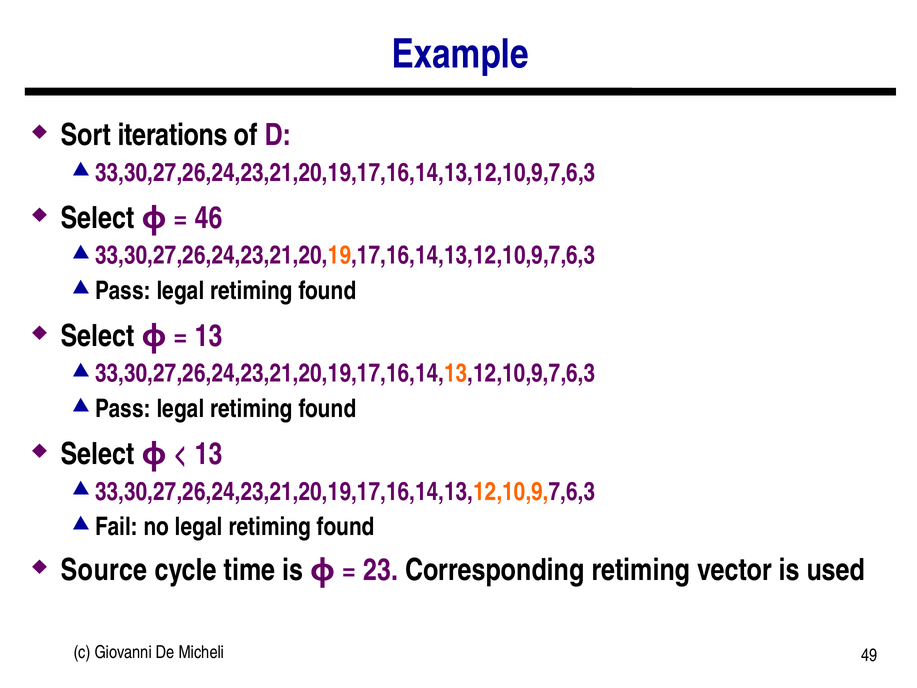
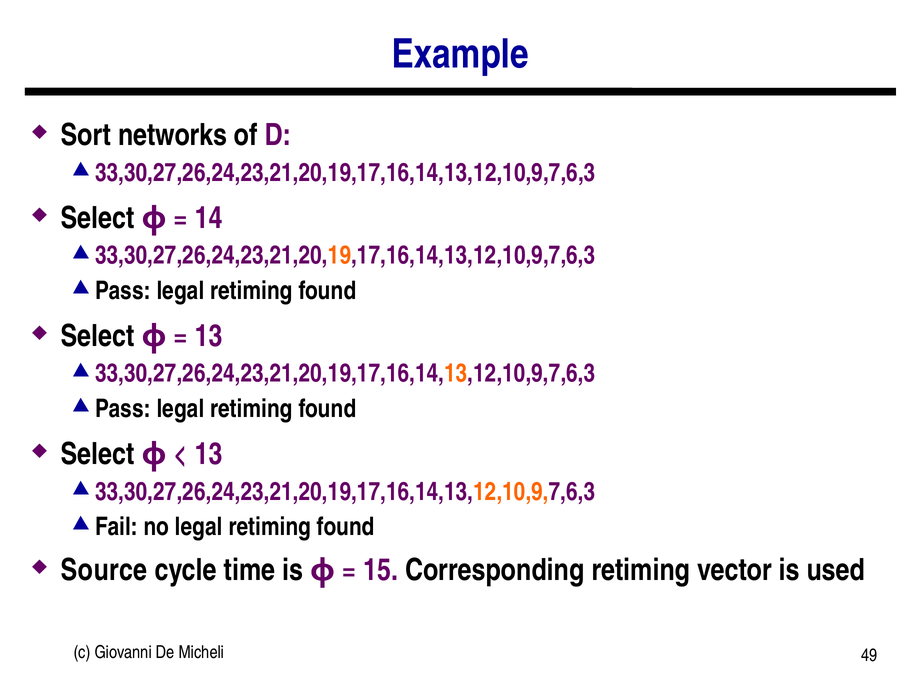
iterations: iterations -> networks (173, 135)
46: 46 -> 14 (209, 218)
23: 23 -> 15 (381, 570)
